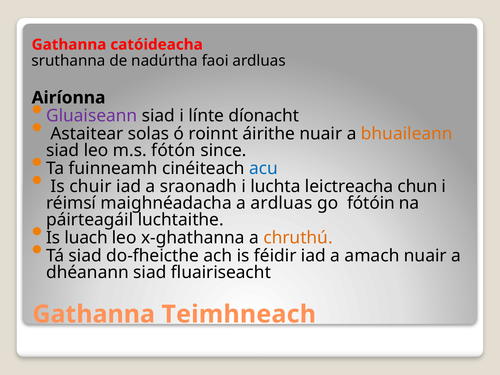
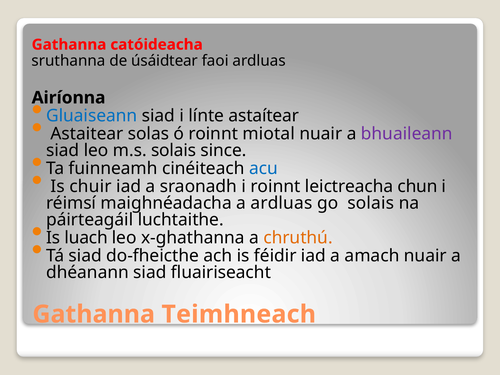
nadúrtha: nadúrtha -> úsáidtear (165, 61)
Gluaiseann colour: purple -> blue (92, 116)
díonacht: díonacht -> astaítear (264, 116)
áirithe: áirithe -> miotal (269, 134)
bhuaileann colour: orange -> purple (407, 134)
m.s fótón: fótón -> solais (174, 150)
i luchta: luchta -> roinnt (275, 186)
go fótóin: fótóin -> solais (371, 203)
